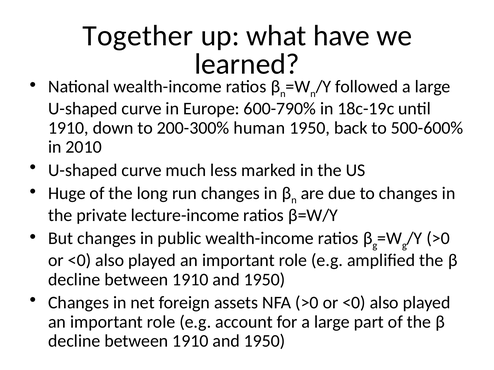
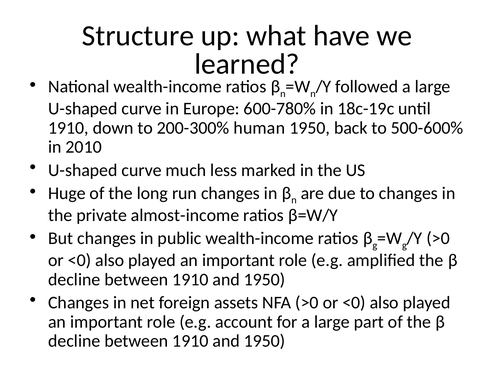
Together: Together -> Structure (138, 36)
600-790%: 600-790% -> 600-780% (280, 109)
lecture-income: lecture-income -> almost-income (185, 216)
